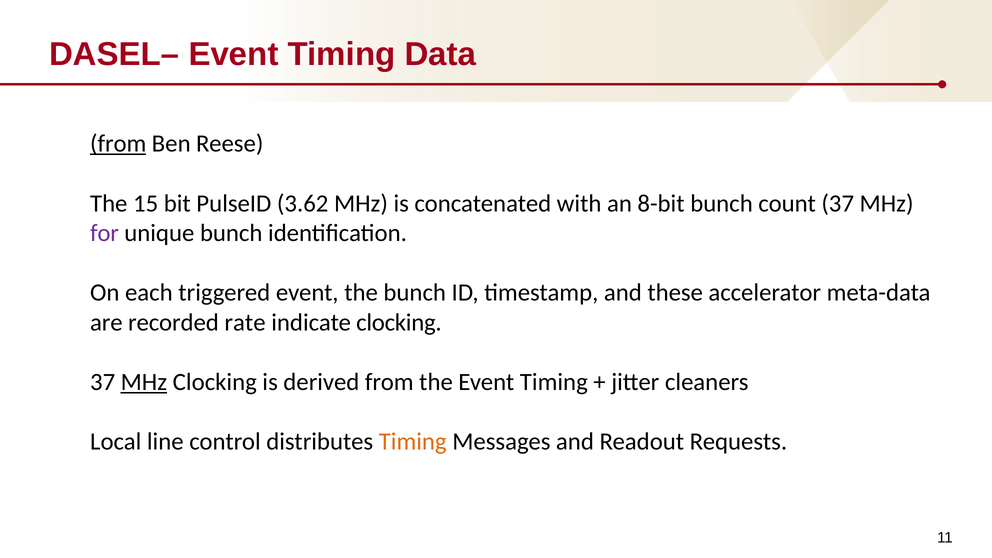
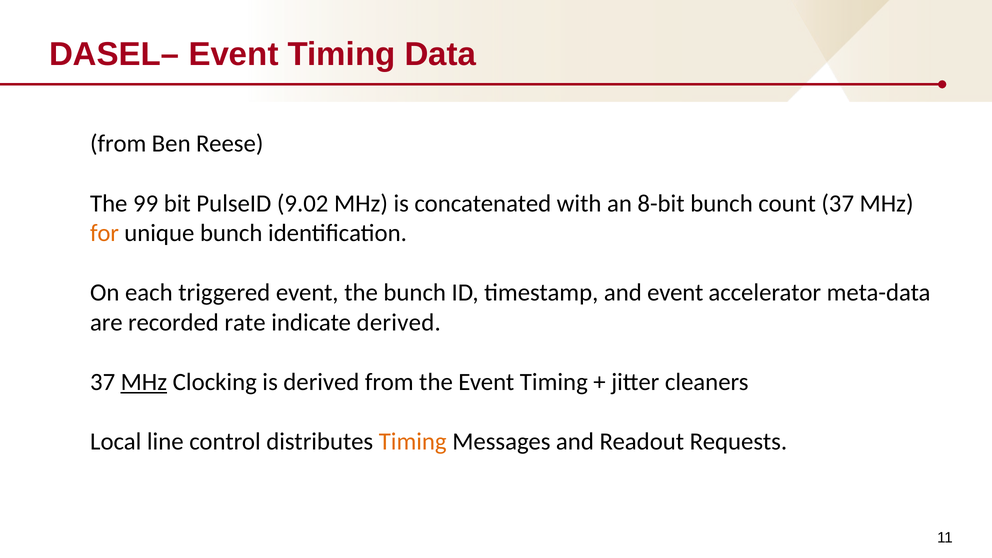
from underline: present -> none (118, 144)
15: 15 -> 99 (146, 203)
3.62: 3.62 -> 9.02 (303, 203)
for colour: purple -> orange (105, 233)
and these: these -> event (675, 293)
indicate clocking: clocking -> derived (399, 322)
